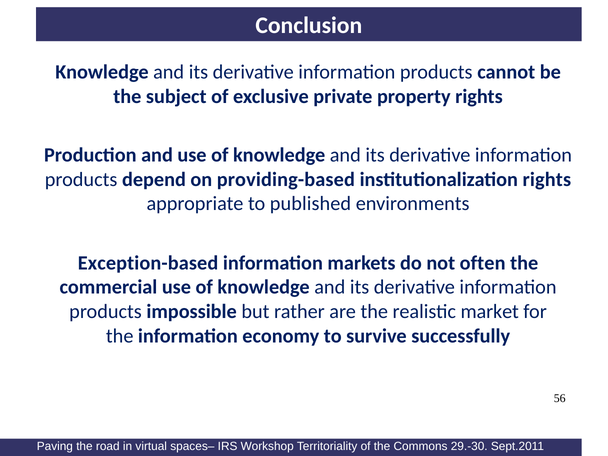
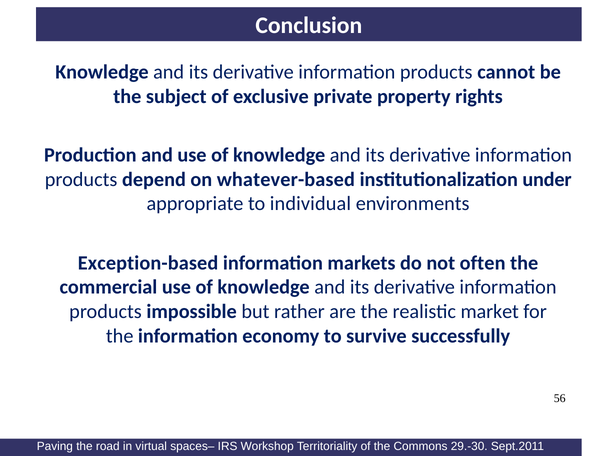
providing-based: providing-based -> whatever-based (286, 179)
institutionalization rights: rights -> under (547, 179)
published: published -> individual (310, 204)
